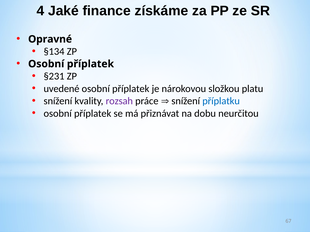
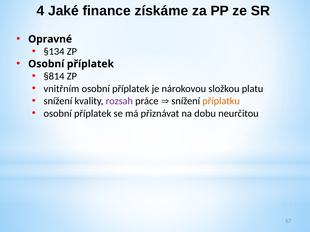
§231: §231 -> §814 (54, 76)
uvedené: uvedené -> vnitřním (61, 89)
příplatku colour: blue -> orange (221, 101)
